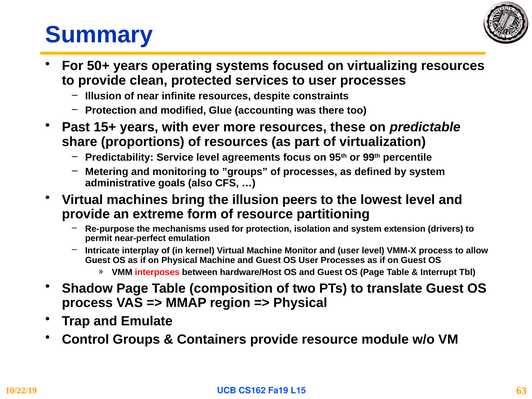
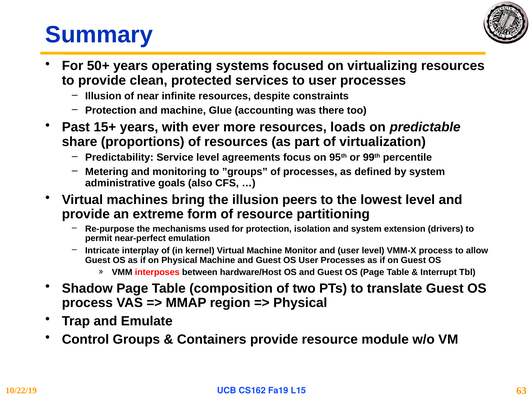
and modified: modified -> machine (183, 110)
these: these -> loads (348, 127)
